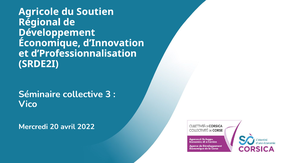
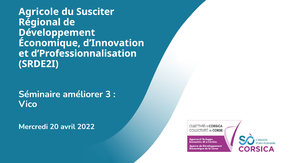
Soutien: Soutien -> Susciter (95, 12)
collective: collective -> améliorer (83, 94)
